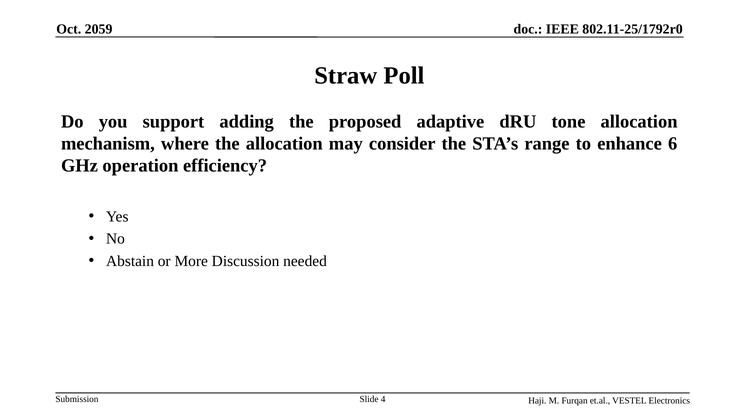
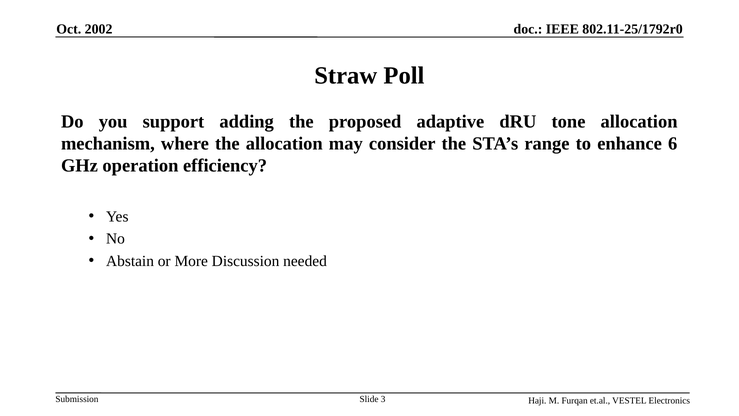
2059: 2059 -> 2002 (99, 29)
4: 4 -> 3 (383, 399)
